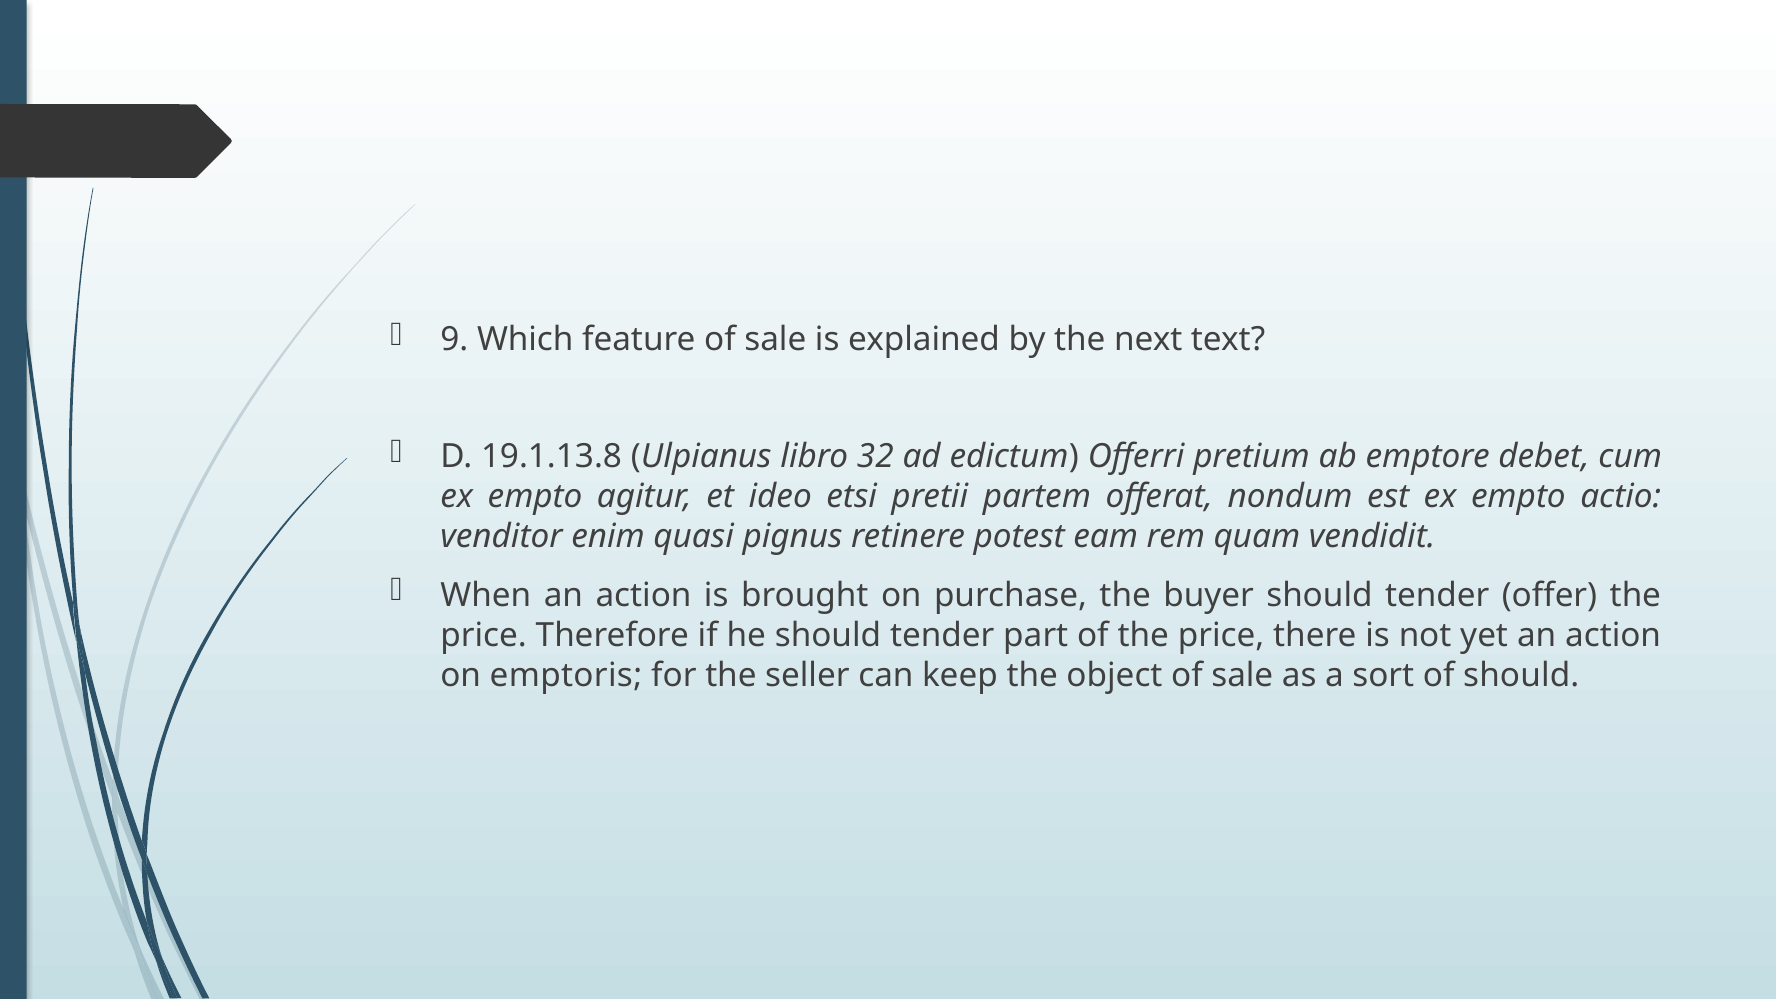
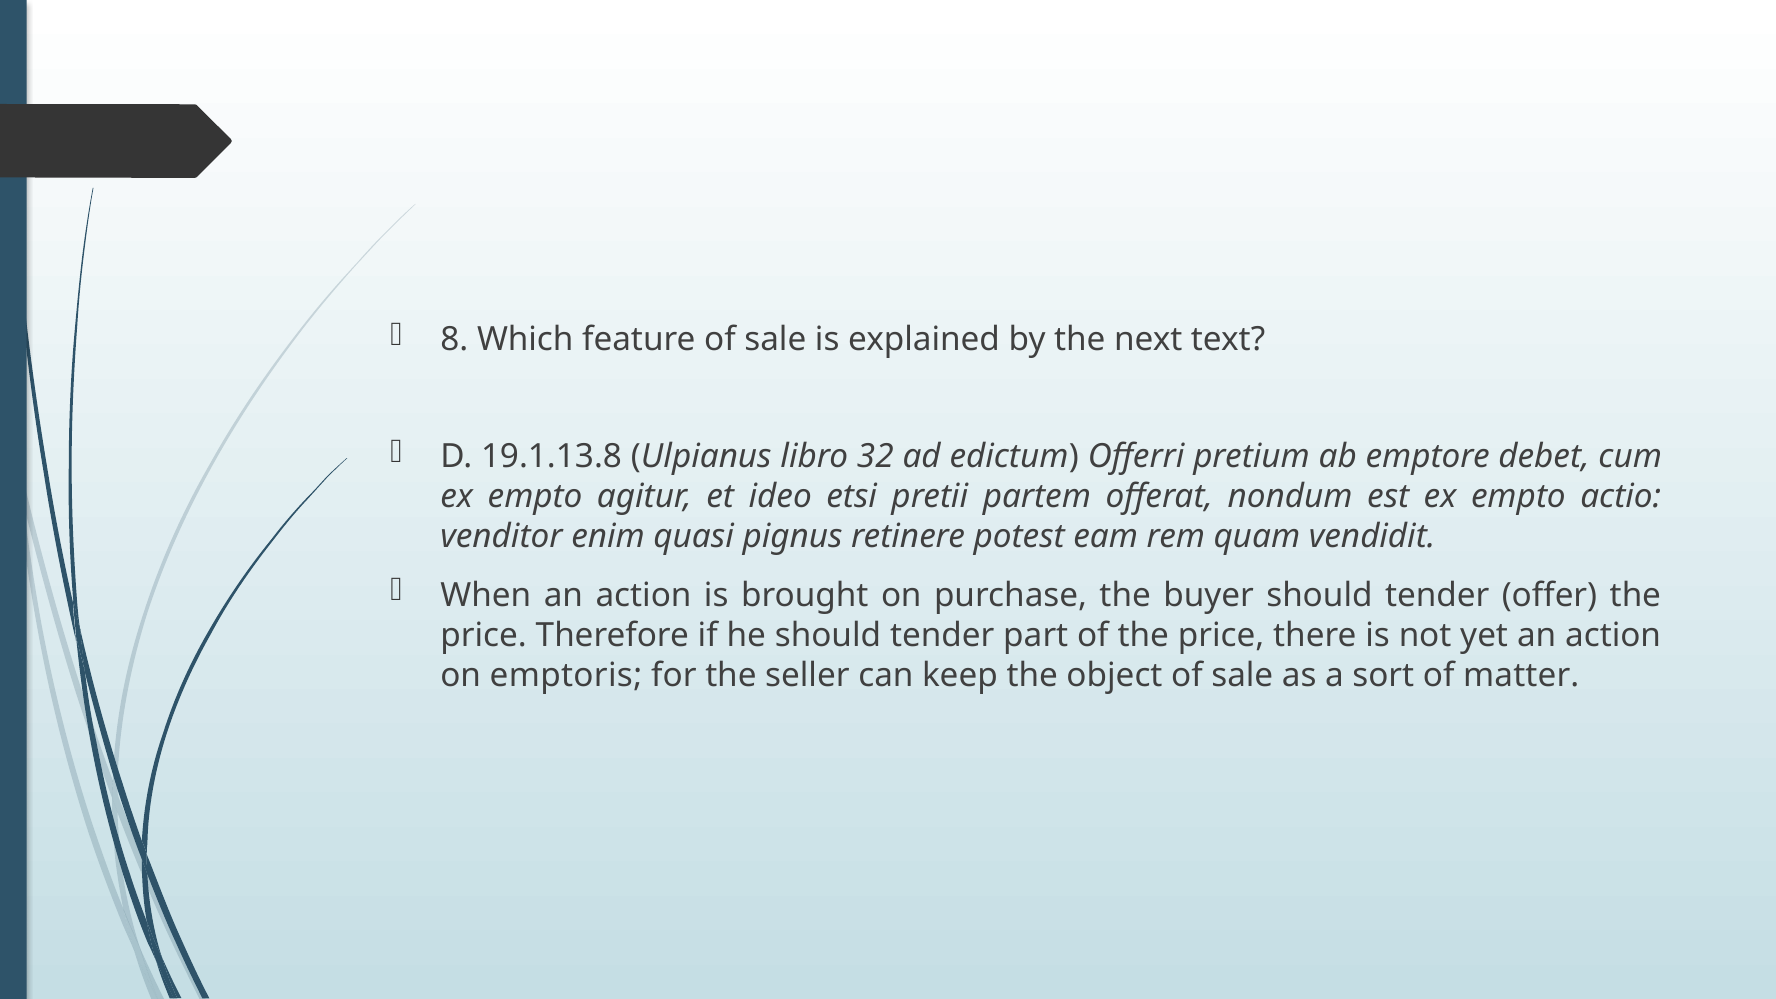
9: 9 -> 8 (454, 340)
of should: should -> matter (1521, 675)
